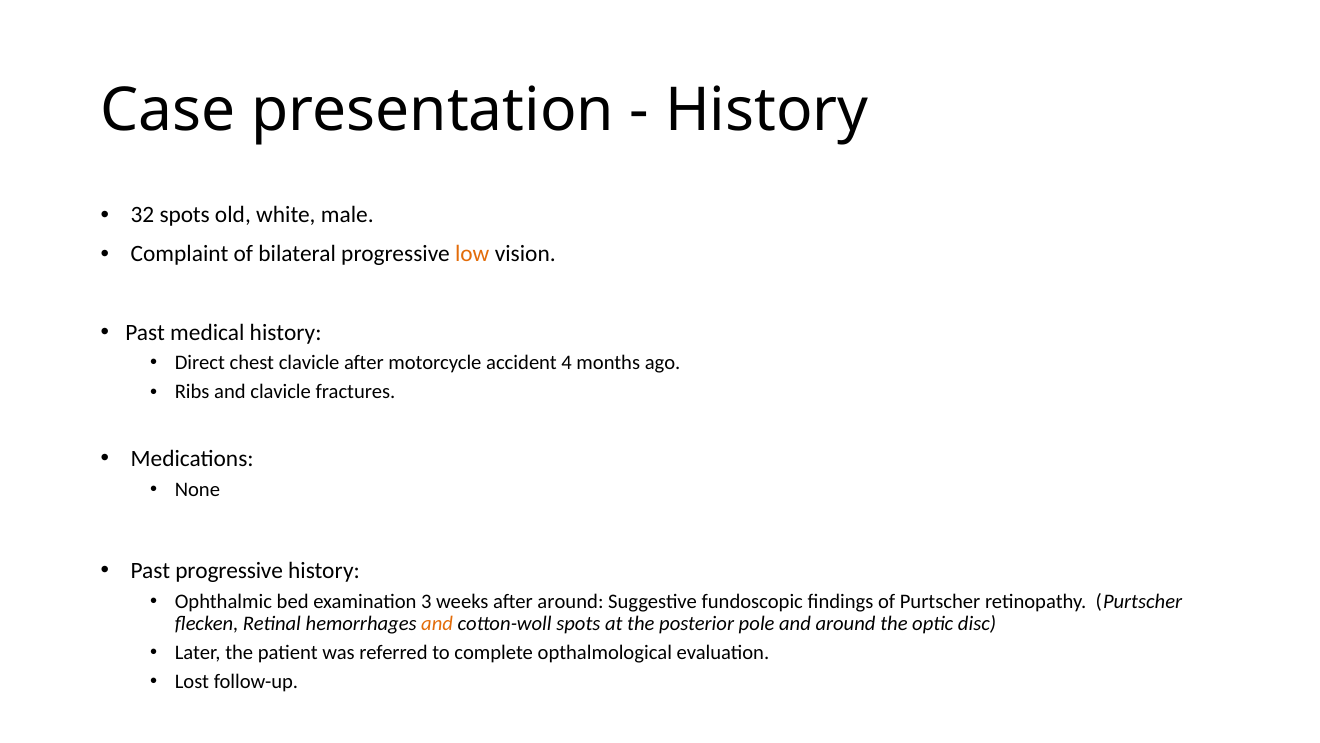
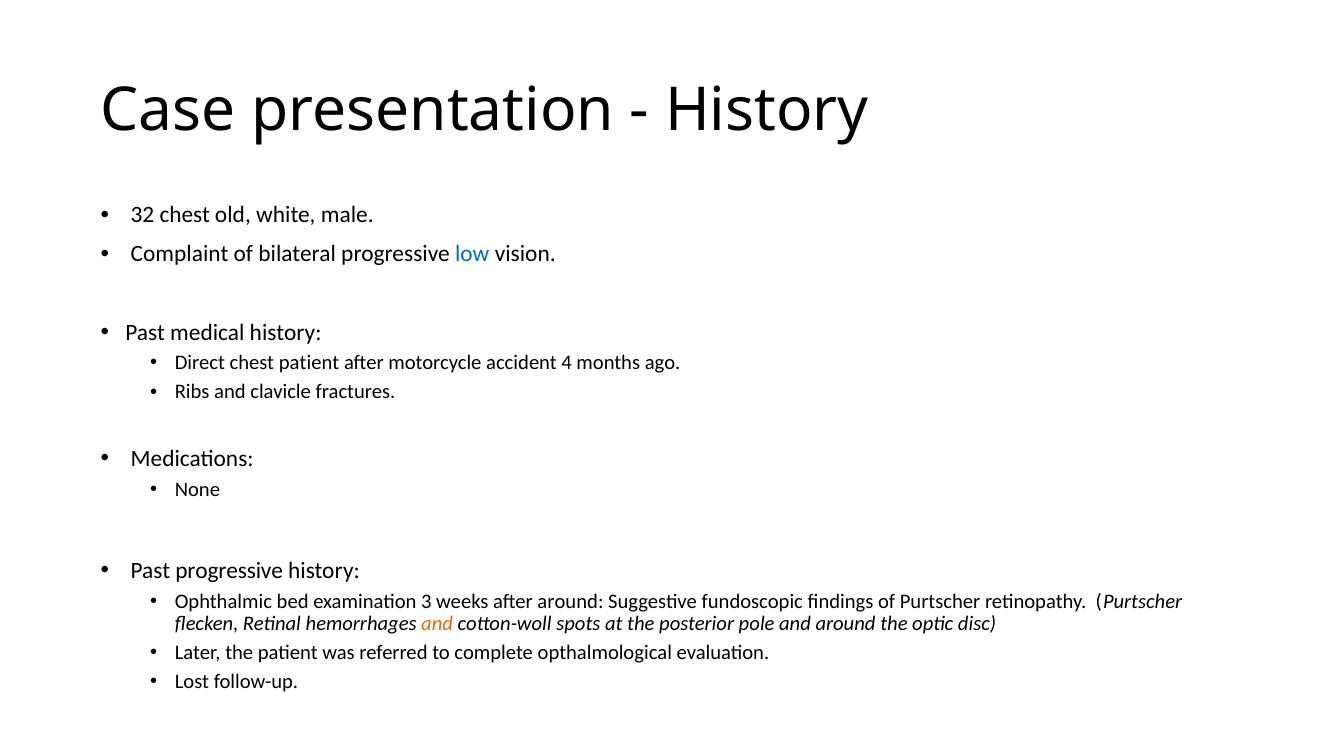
32 spots: spots -> chest (185, 215)
low colour: orange -> blue (472, 254)
chest clavicle: clavicle -> patient (309, 363)
